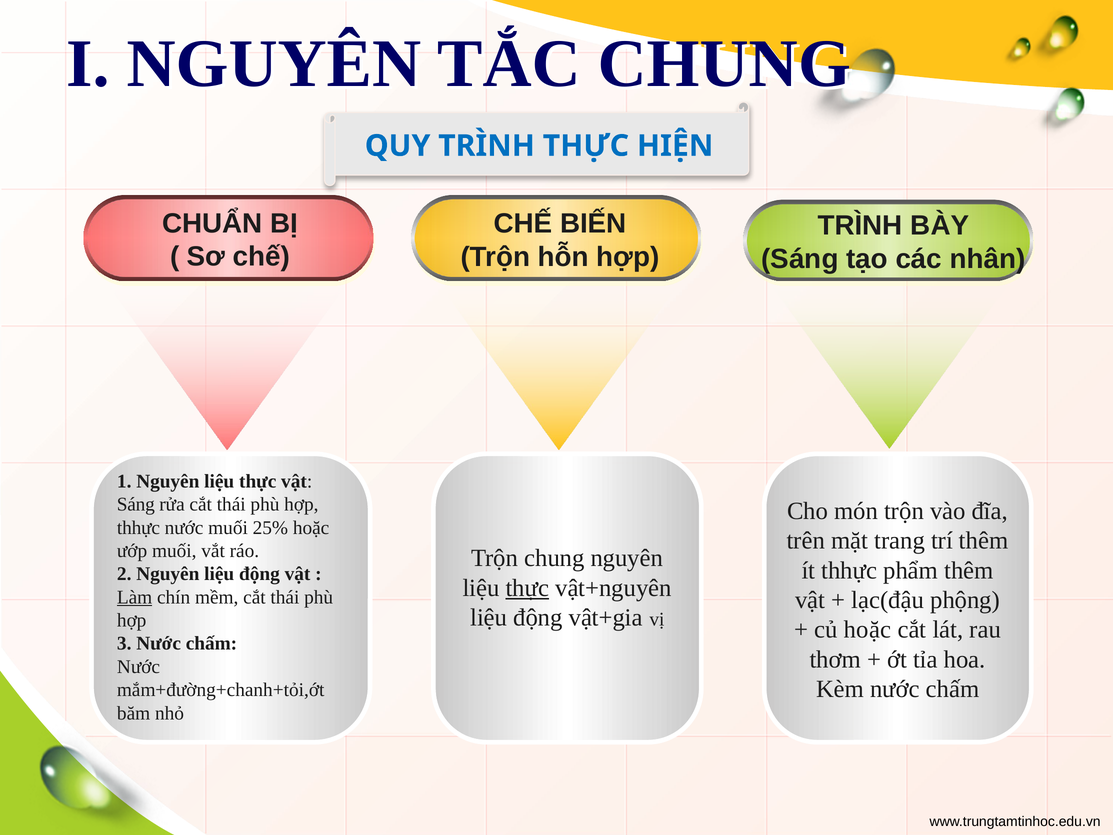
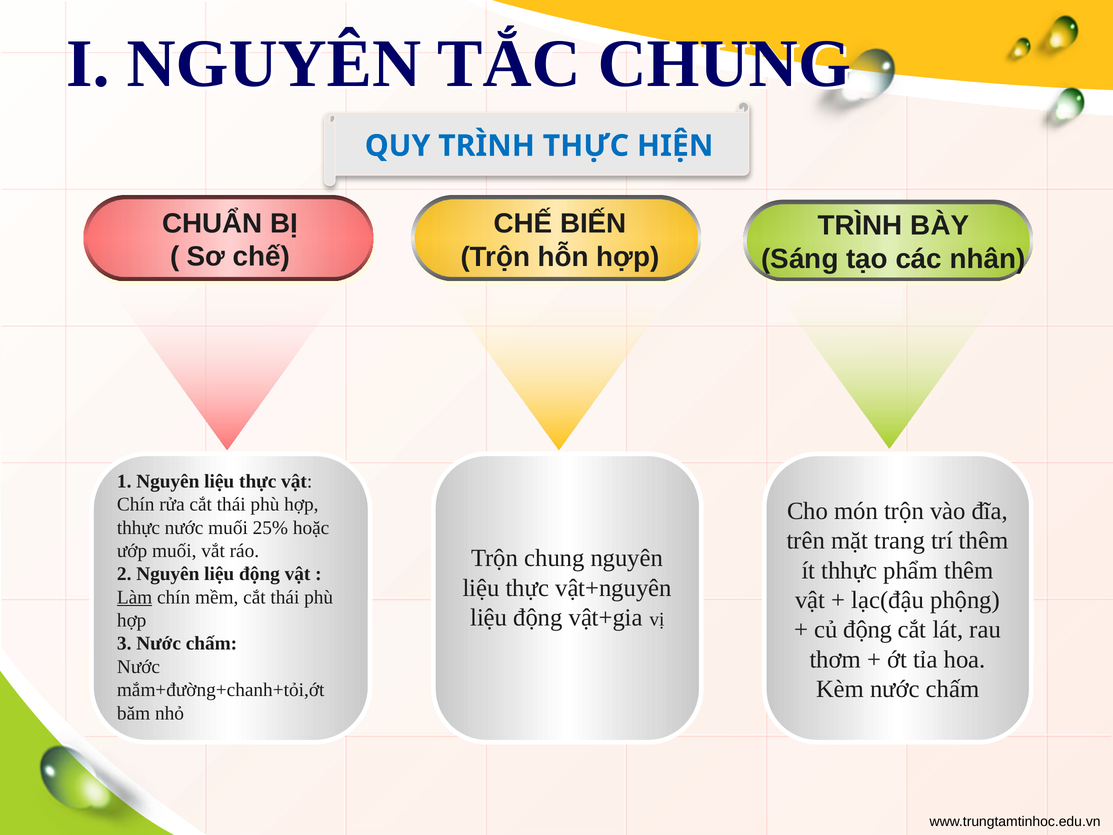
Sáng: Sáng -> Chín (136, 504)
thực underline: present -> none (527, 588)
củ hoặc: hoặc -> động (868, 630)
